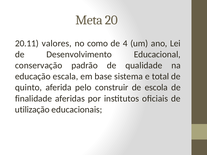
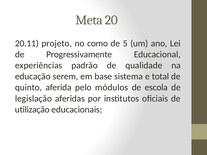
valores: valores -> projeto (57, 43)
4: 4 -> 5 (125, 43)
Desenvolvimento: Desenvolvimento -> Progressivamente (79, 54)
conservação: conservação -> experiências (39, 66)
escala: escala -> serem (66, 77)
construir: construir -> módulos (112, 88)
finalidade: finalidade -> legislação (33, 99)
